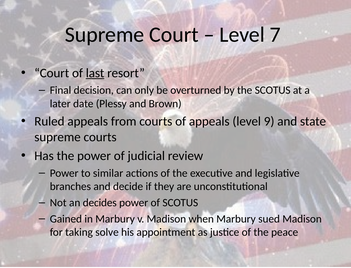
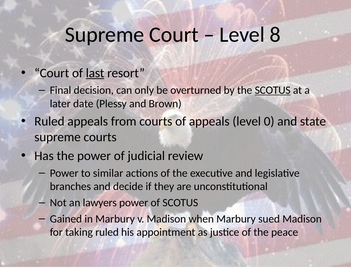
7: 7 -> 8 (275, 35)
SCOTUS underline: none -> present (273, 90)
9: 9 -> 0 (269, 121)
decides: decides -> lawyers (100, 202)
taking solve: solve -> ruled (107, 232)
